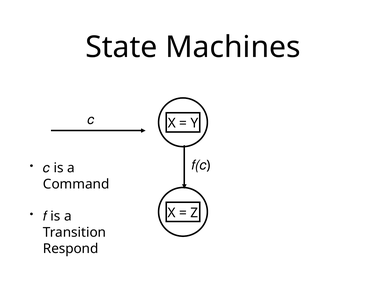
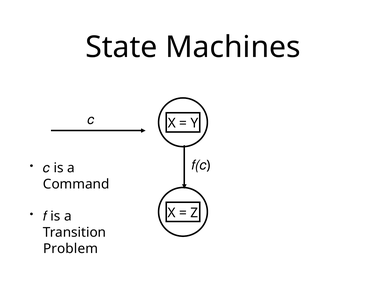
Respond: Respond -> Problem (71, 249)
